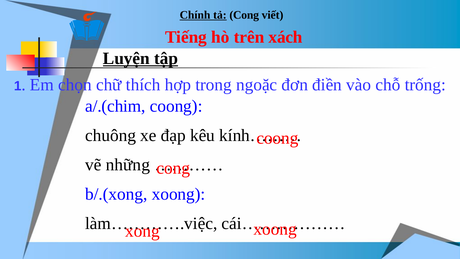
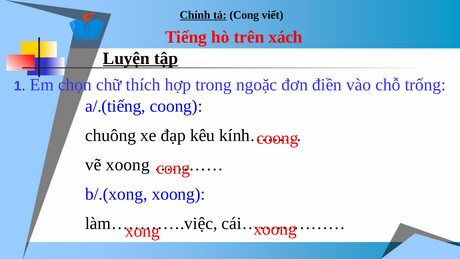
a/.(chim: a/.(chim -> a/.(tiếng (115, 106)
vẽ những: những -> xoong (128, 165)
